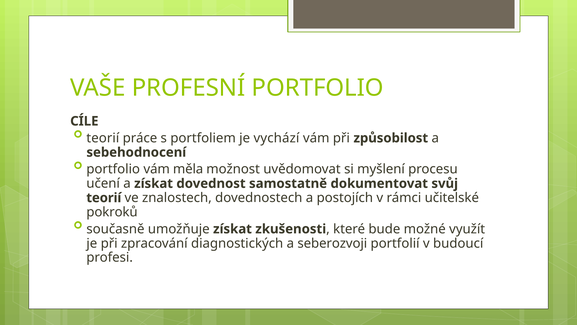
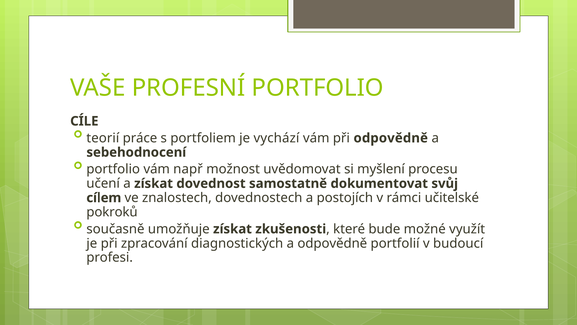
při způsobilost: způsobilost -> odpovědně (391, 138)
měla: měla -> např (188, 169)
teorií: teorií -> cílem (104, 198)
a seberozvoji: seberozvoji -> odpovědně (332, 243)
